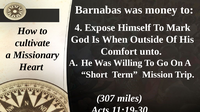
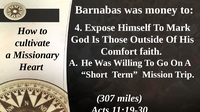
When: When -> Those (115, 40)
unto: unto -> faith (151, 52)
